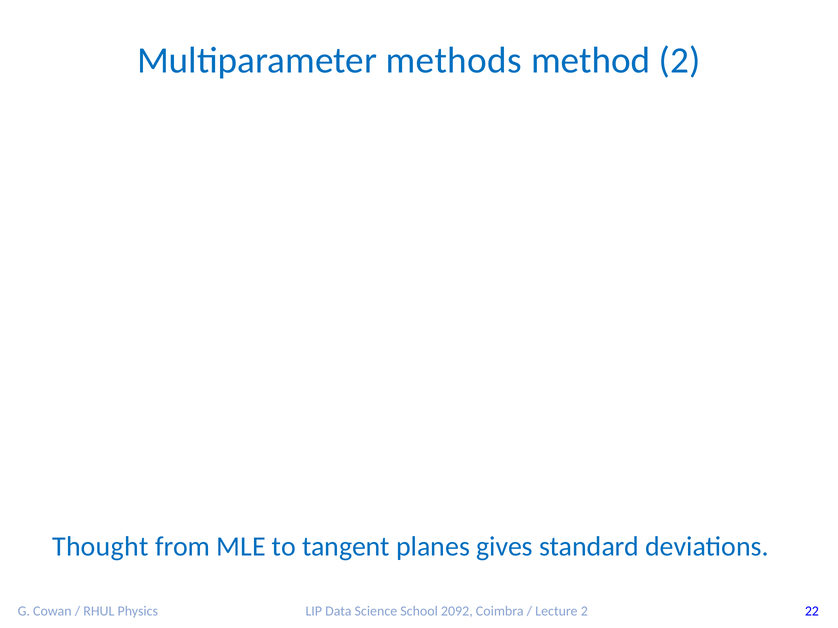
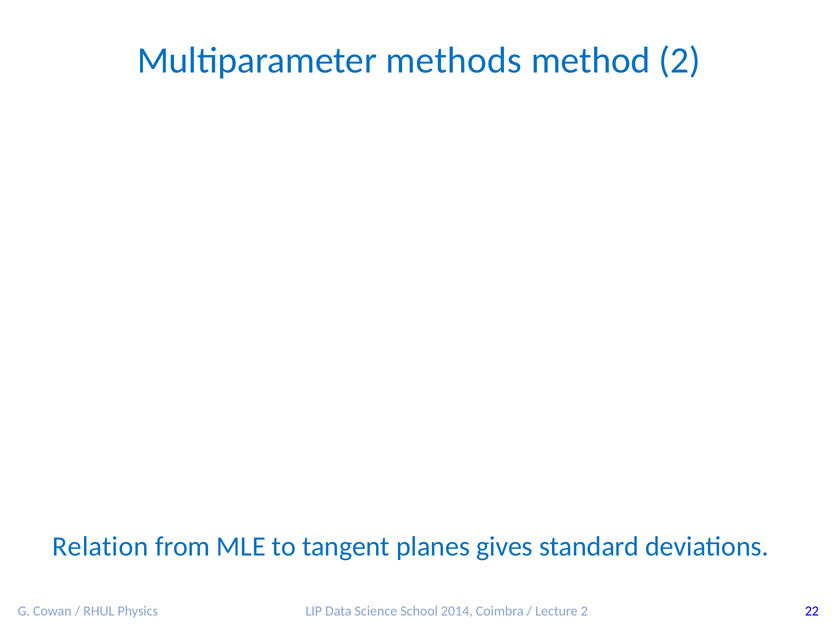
Thought: Thought -> Relation (100, 547)
2092: 2092 -> 2014 (457, 612)
